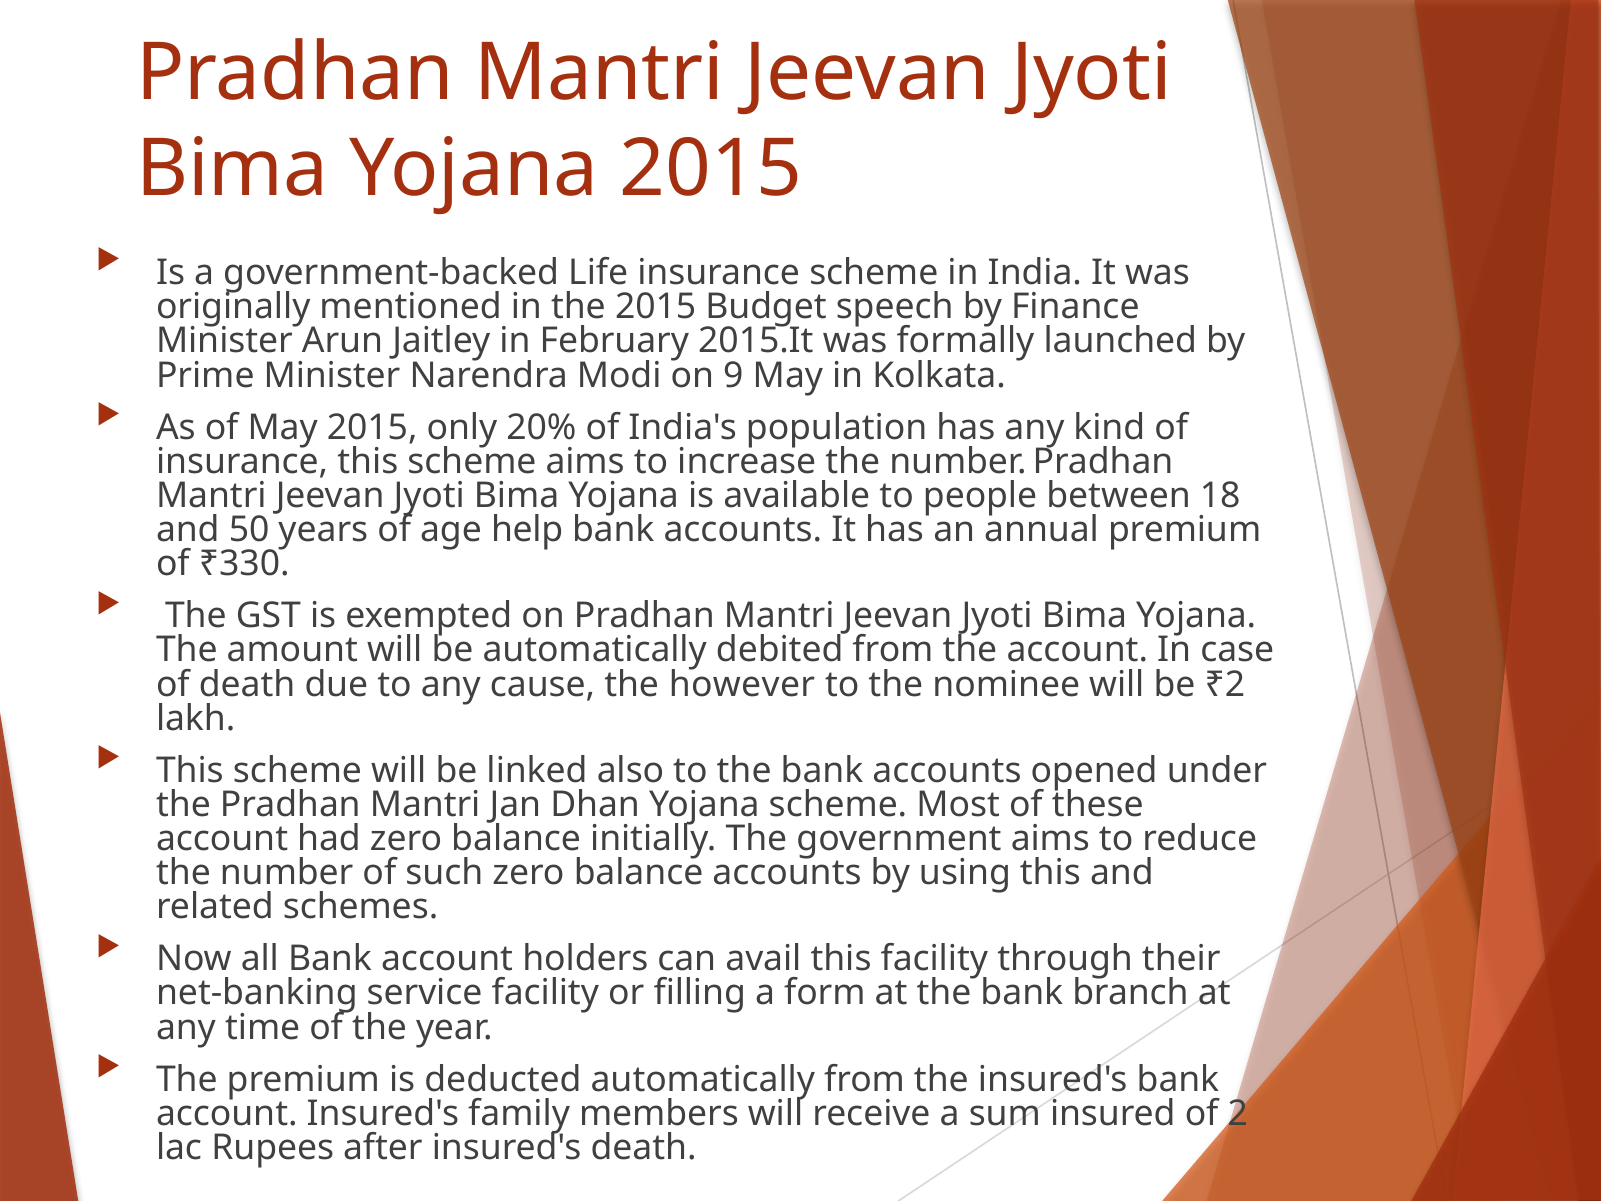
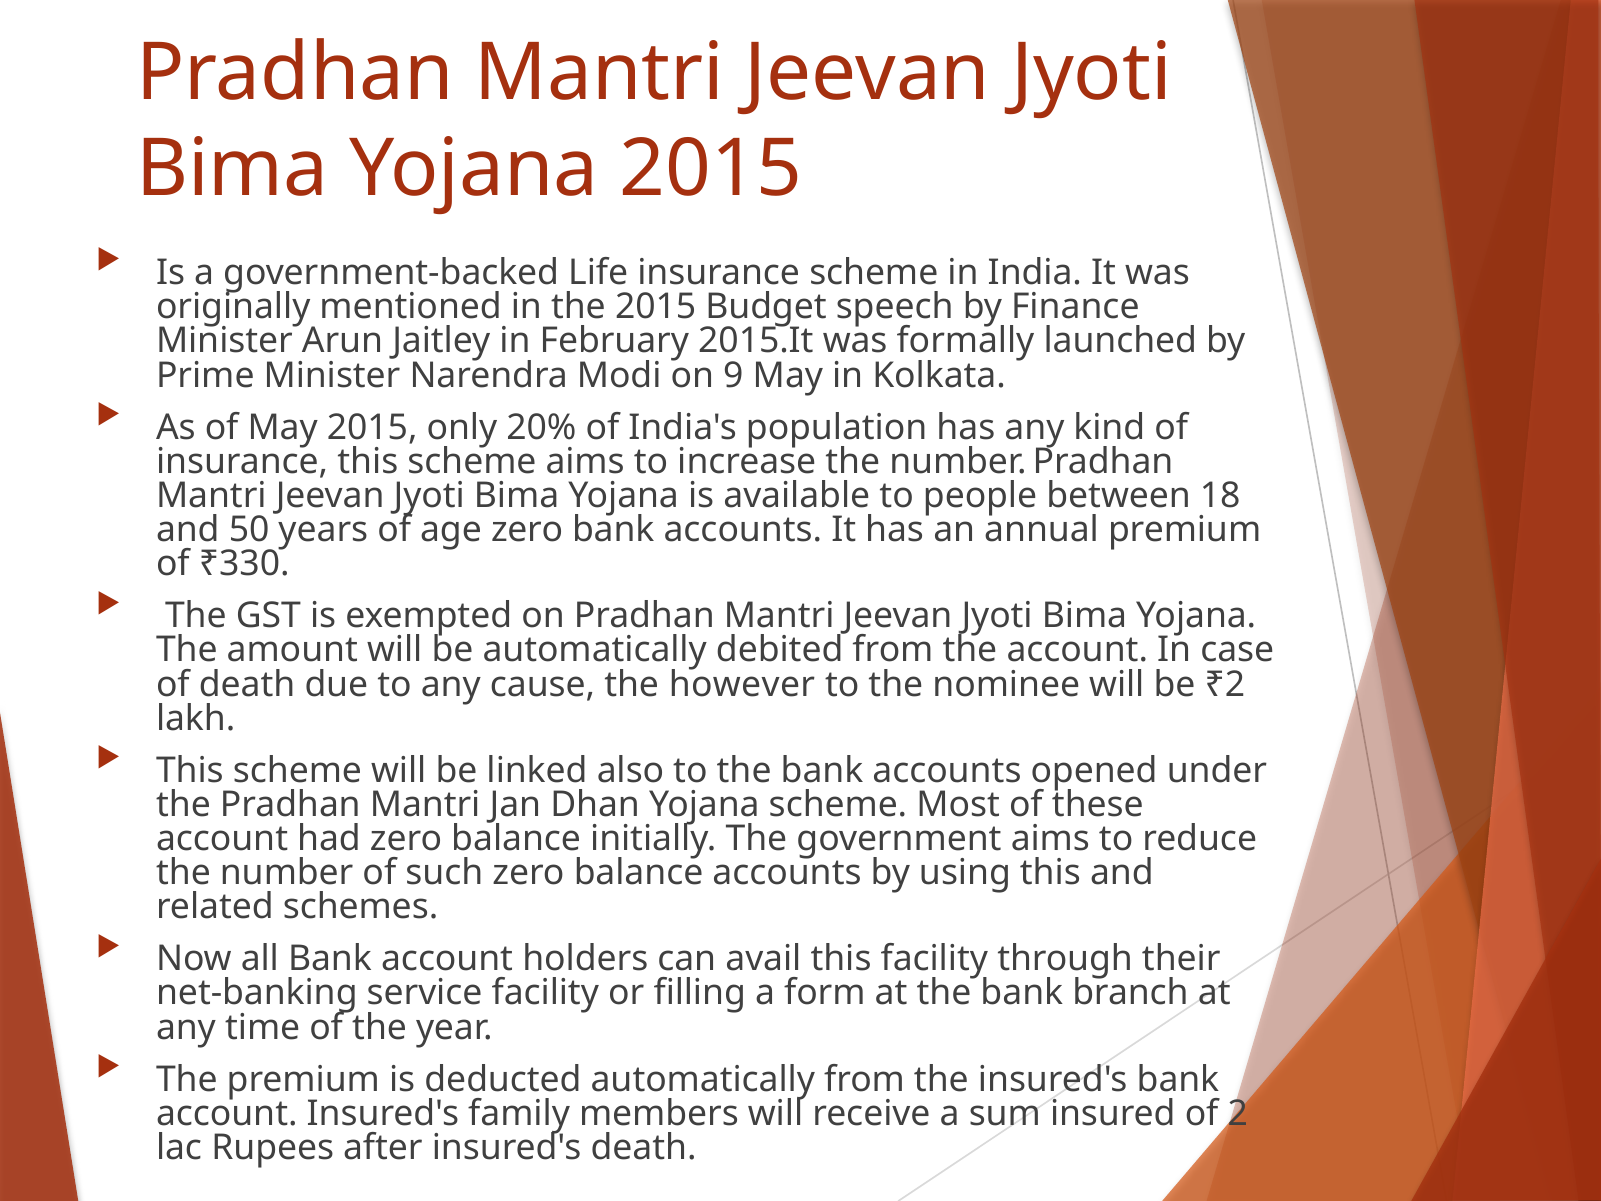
age help: help -> zero (527, 530)
